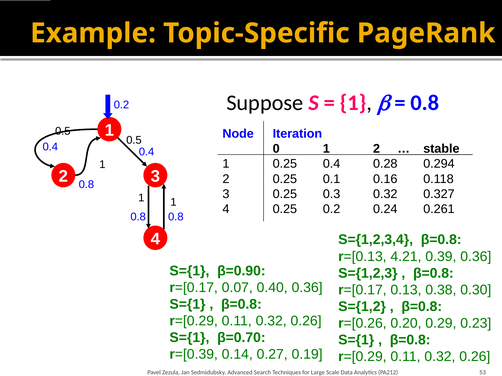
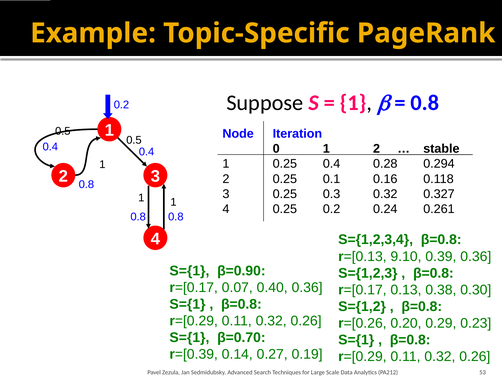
4.21: 4.21 -> 9.10 (406, 257)
